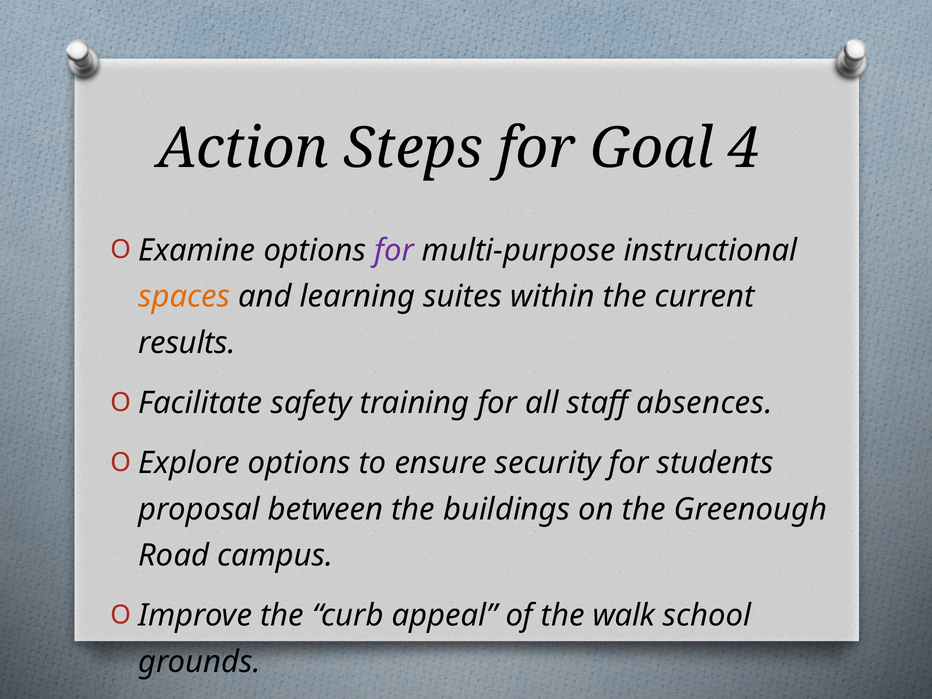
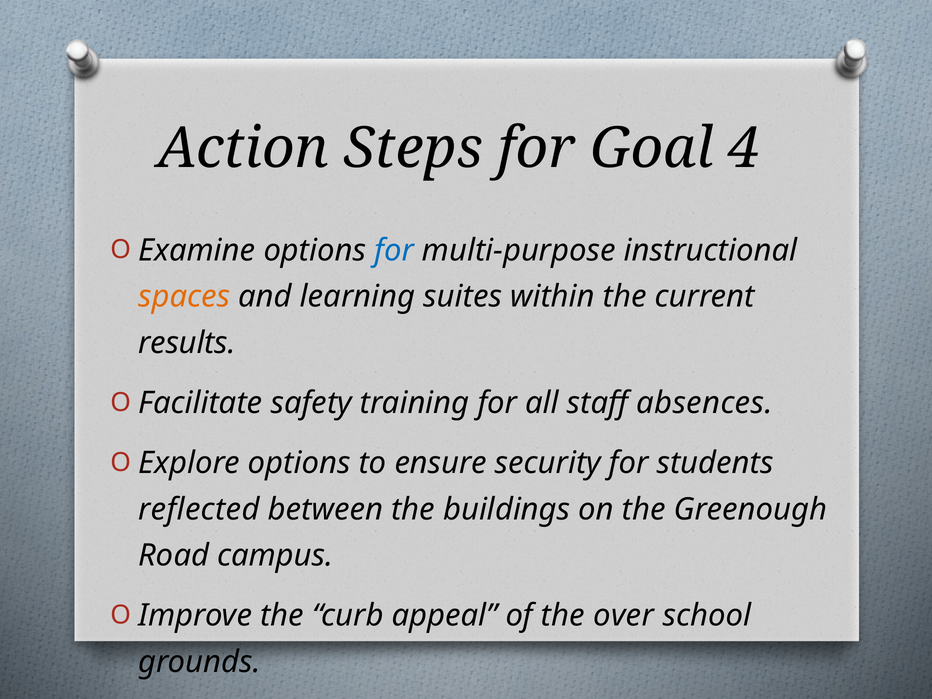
for colour: purple -> blue (394, 250)
proposal: proposal -> reflected (199, 509)
walk: walk -> over (624, 616)
